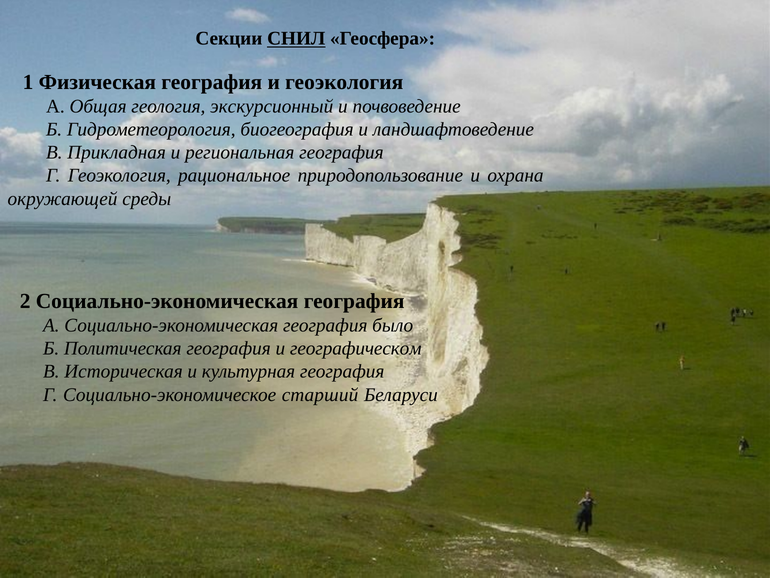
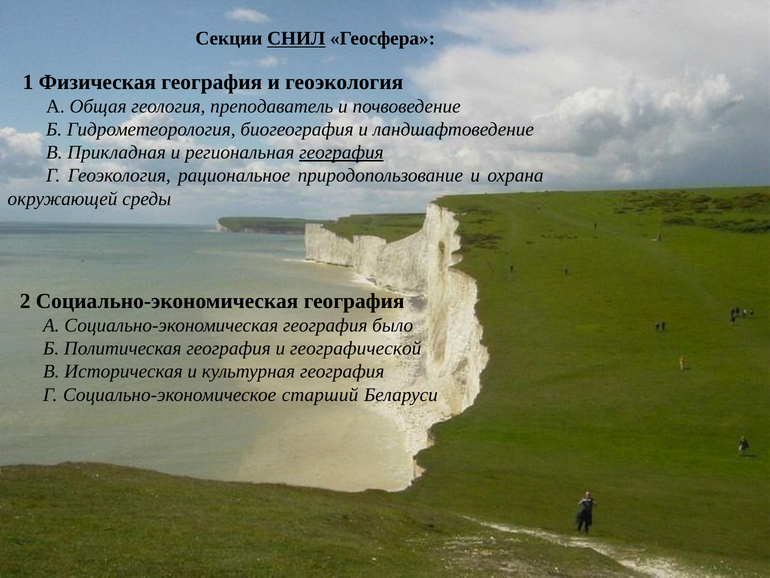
экскурсионный: экскурсионный -> преподаватель (272, 106)
география underline: none -> present (341, 152)
географическом: географическом -> географической (356, 348)
